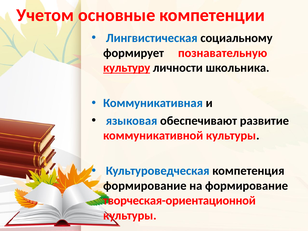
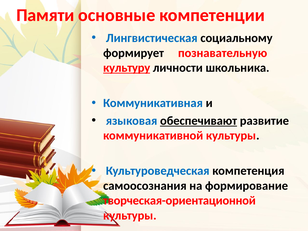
Учетом: Учетом -> Памяти (45, 15)
обеспечивают underline: none -> present (199, 121)
формирование: формирование -> самоосознания (145, 186)
